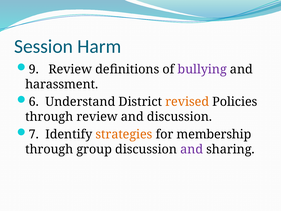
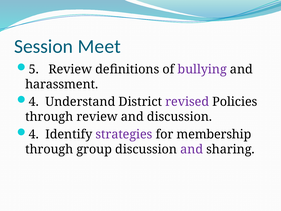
Harm: Harm -> Meet (99, 46)
9: 9 -> 5 (34, 69)
6: 6 -> 4 (34, 102)
revised colour: orange -> purple (187, 102)
7: 7 -> 4 (34, 134)
strategies colour: orange -> purple (124, 134)
